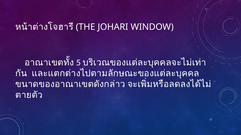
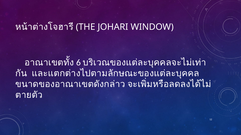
5: 5 -> 6 (78, 63)
